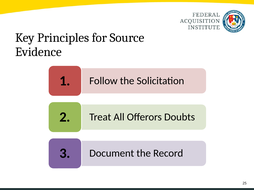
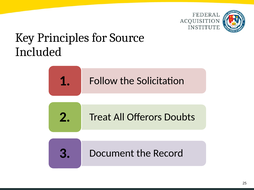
Evidence: Evidence -> Included (38, 52)
